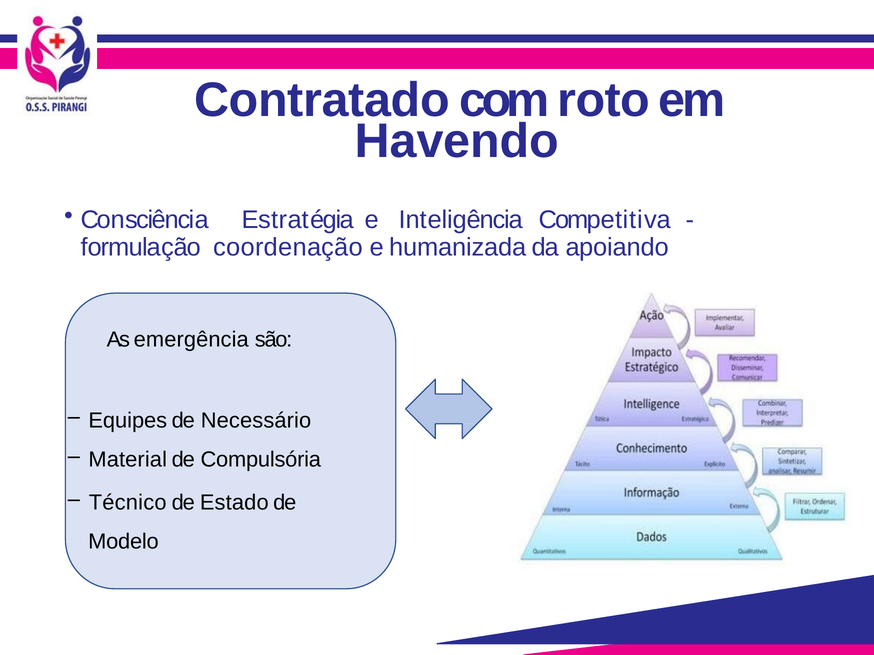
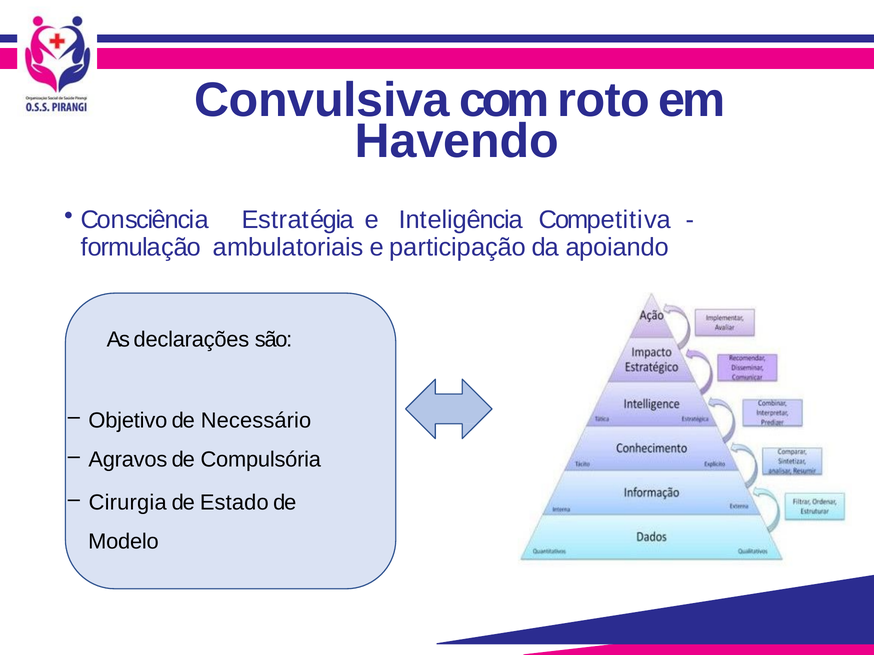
Contratado: Contratado -> Convulsiva (322, 100)
coordenação: coordenação -> ambulatoriais (288, 248)
humanizada: humanizada -> participação (458, 248)
emergência: emergência -> declarações (191, 340)
Equipes: Equipes -> Objetivo (128, 421)
Material: Material -> Agravos (128, 460)
Técnico: Técnico -> Cirurgia (128, 503)
